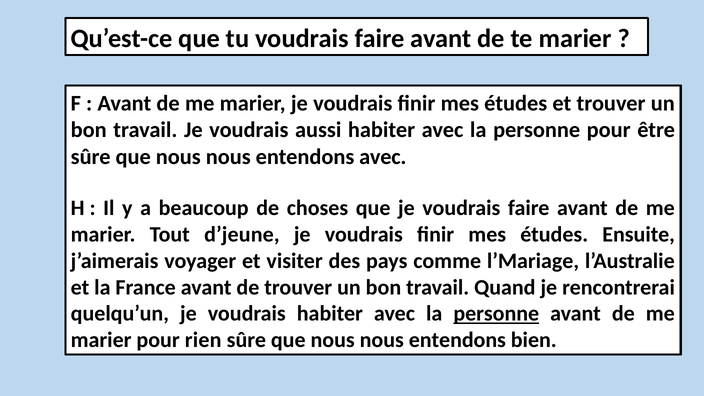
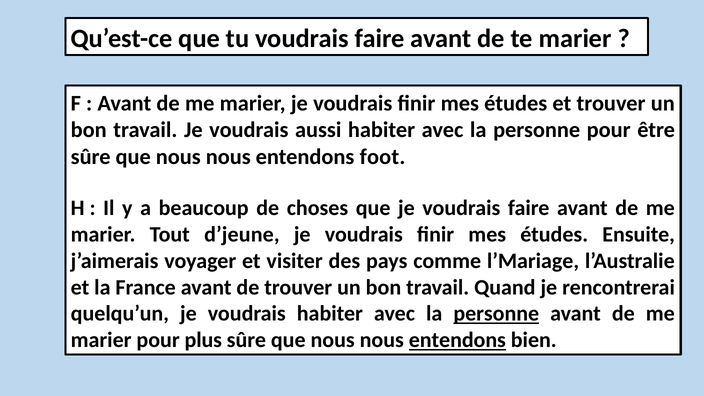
entendons avec: avec -> foot (383, 157)
rien: rien -> plus (203, 340)
entendons underline: none -> present (457, 340)
